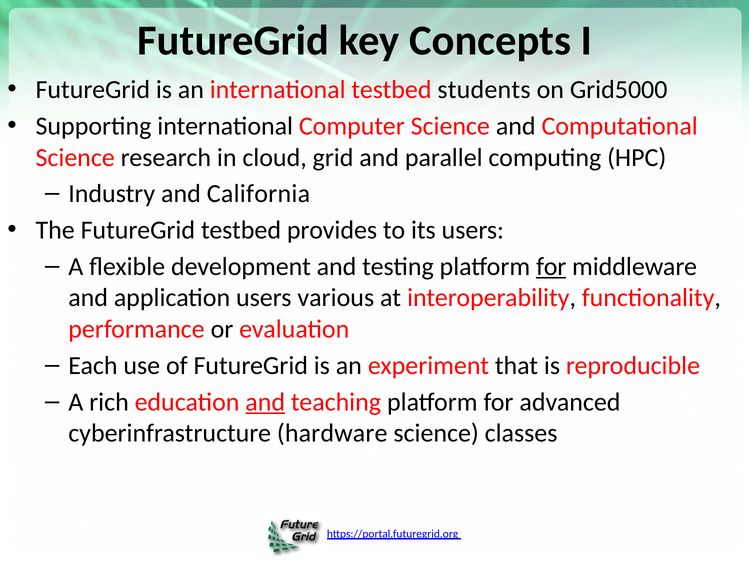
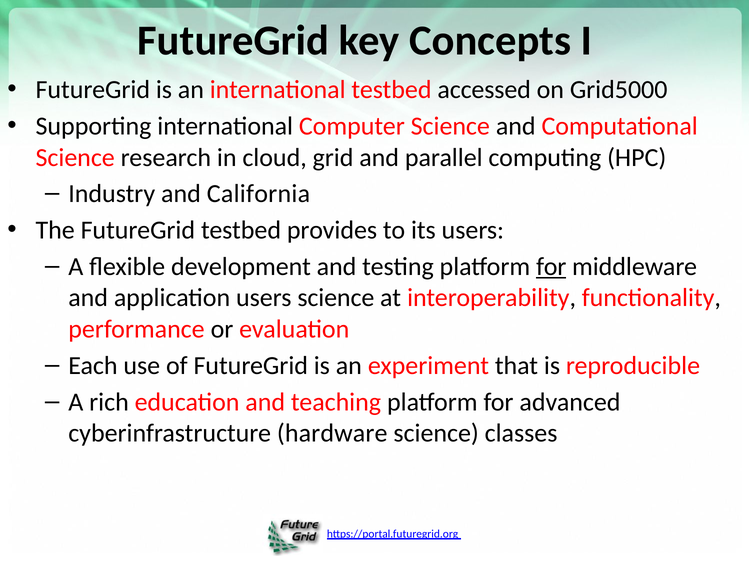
students: students -> accessed (484, 90)
users various: various -> science (336, 298)
and underline: present -> none (265, 402)
